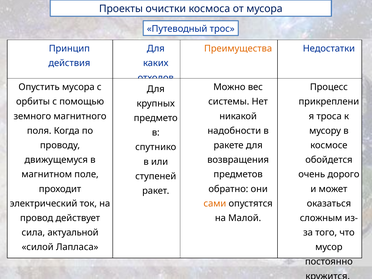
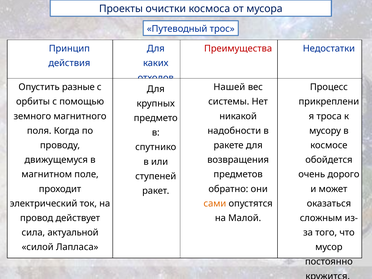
Преимущества colour: orange -> red (238, 49)
Опустить мусора: мусора -> разные (78, 87)
Можно: Можно -> Нашей (229, 87)
